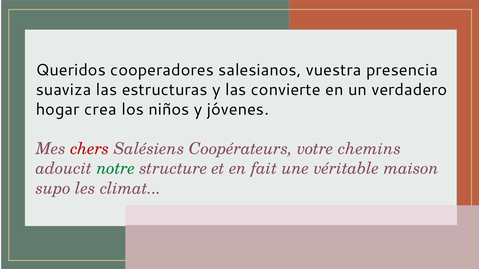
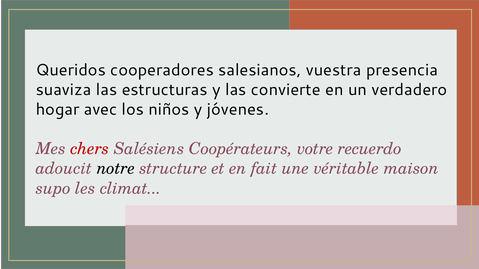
crea: crea -> avec (101, 110)
chemins: chemins -> recuerdo (370, 149)
notre colour: green -> black (116, 169)
